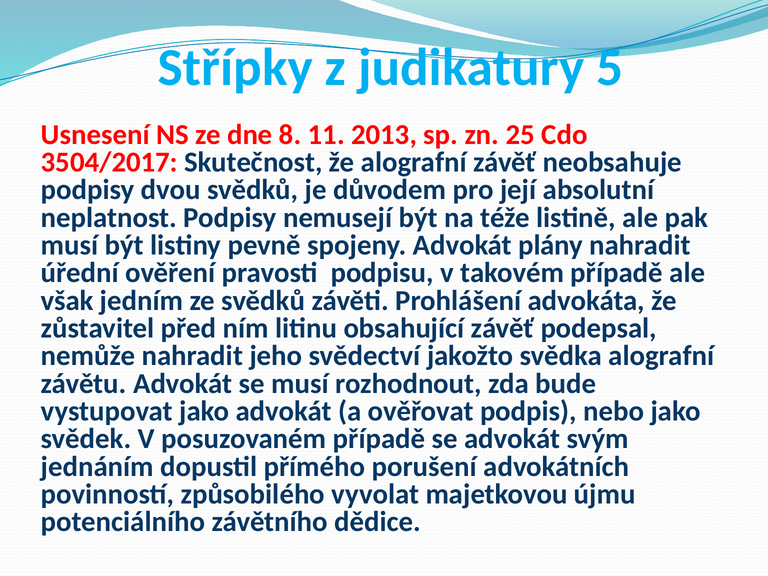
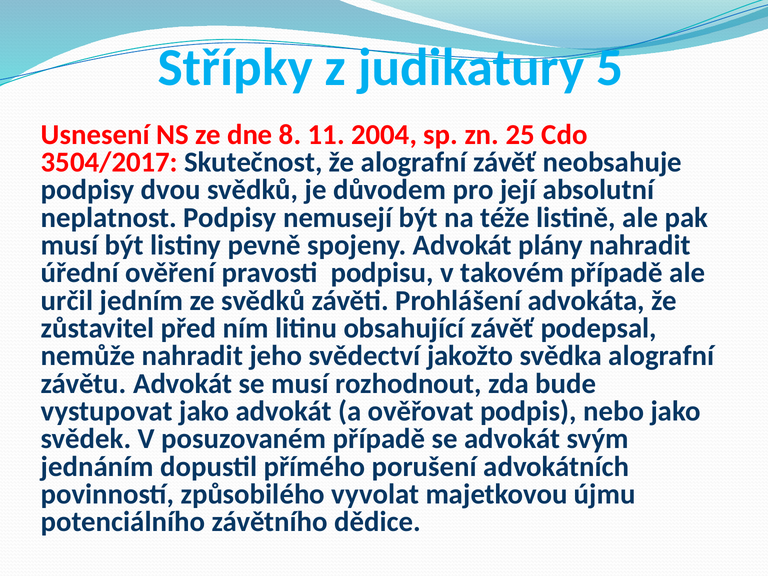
2013: 2013 -> 2004 (384, 135)
však: však -> určil (67, 301)
